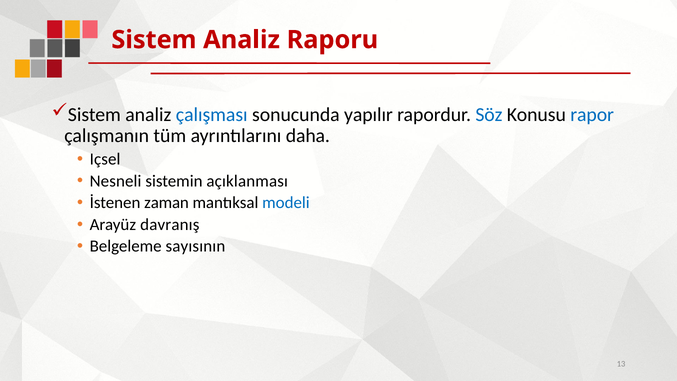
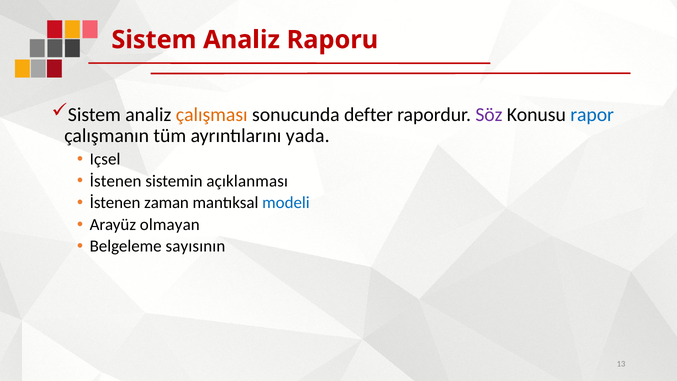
çalışması colour: blue -> orange (212, 114)
yapılır: yapılır -> defter (368, 114)
Söz colour: blue -> purple (489, 114)
daha: daha -> yada (308, 136)
Nesneli: Nesneli -> İstenen (116, 181)
davranış: davranış -> olmayan (170, 224)
